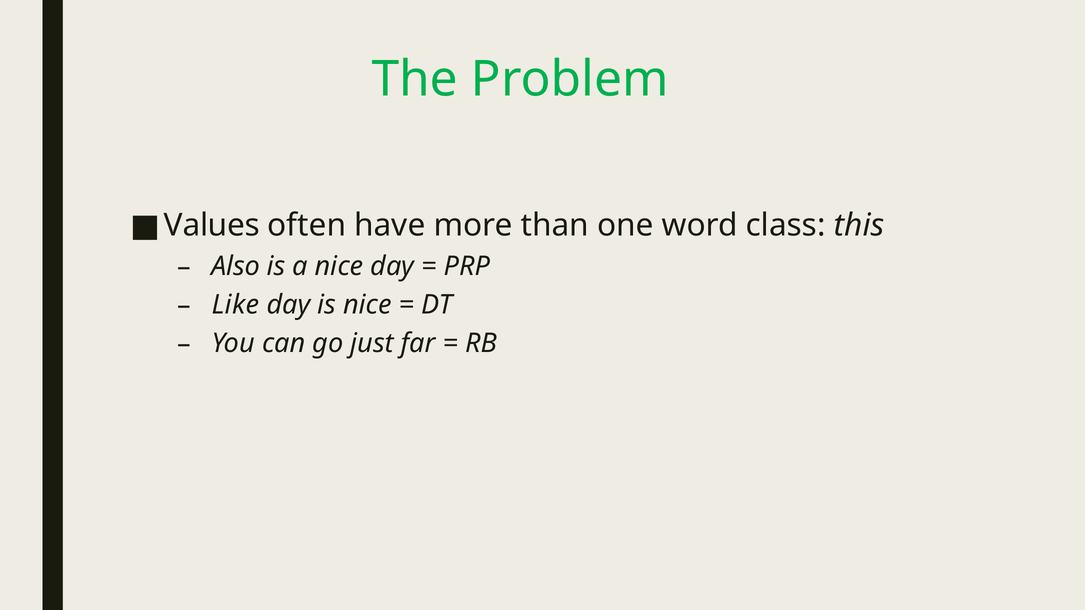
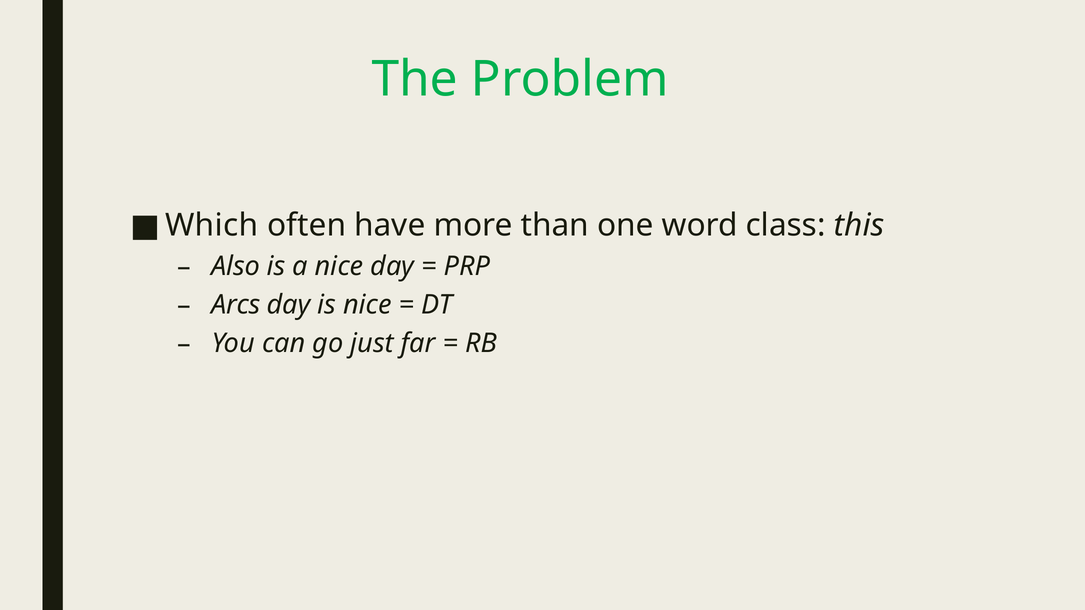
Values: Values -> Which (212, 226)
Like: Like -> Arcs (236, 305)
